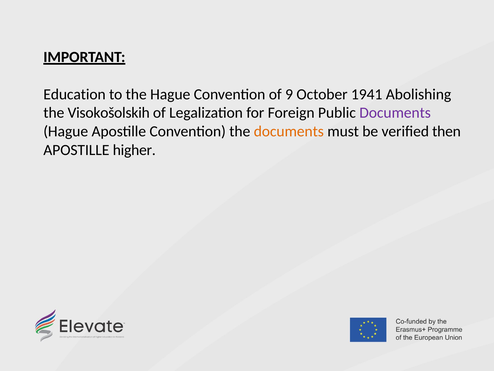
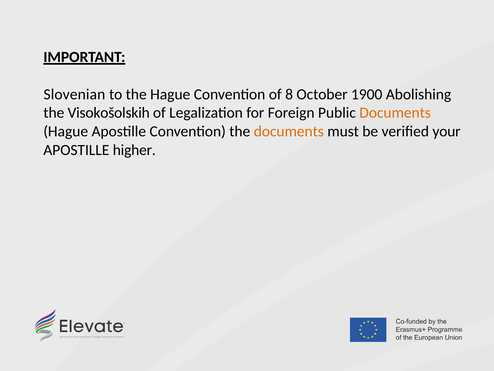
Education: Education -> Slovenian (74, 94)
9: 9 -> 8 (289, 94)
1941: 1941 -> 1900 (367, 94)
Documents colour: purple -> orange (395, 113)
then: then -> your (447, 131)
